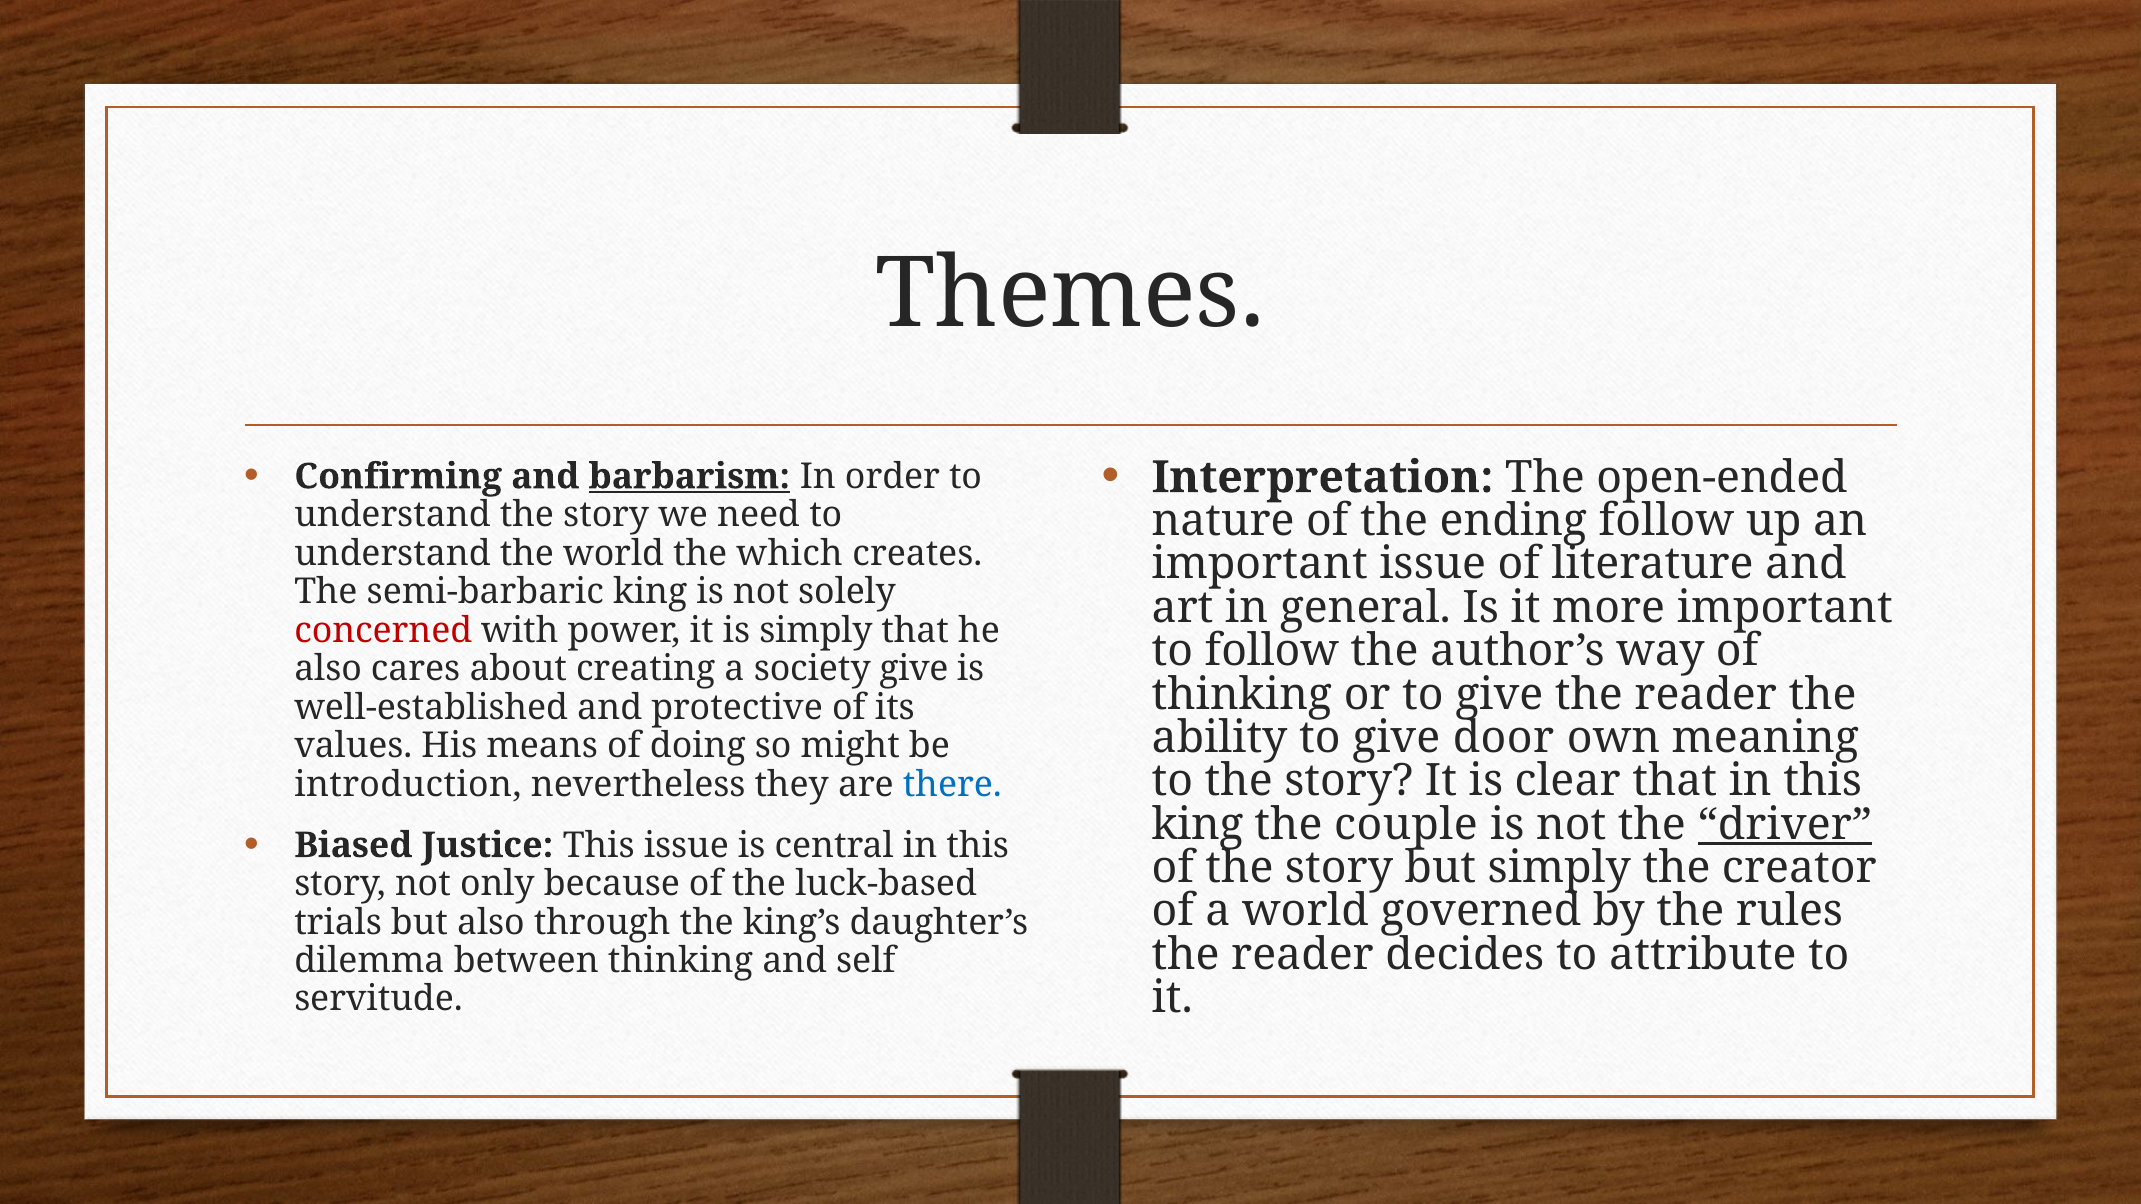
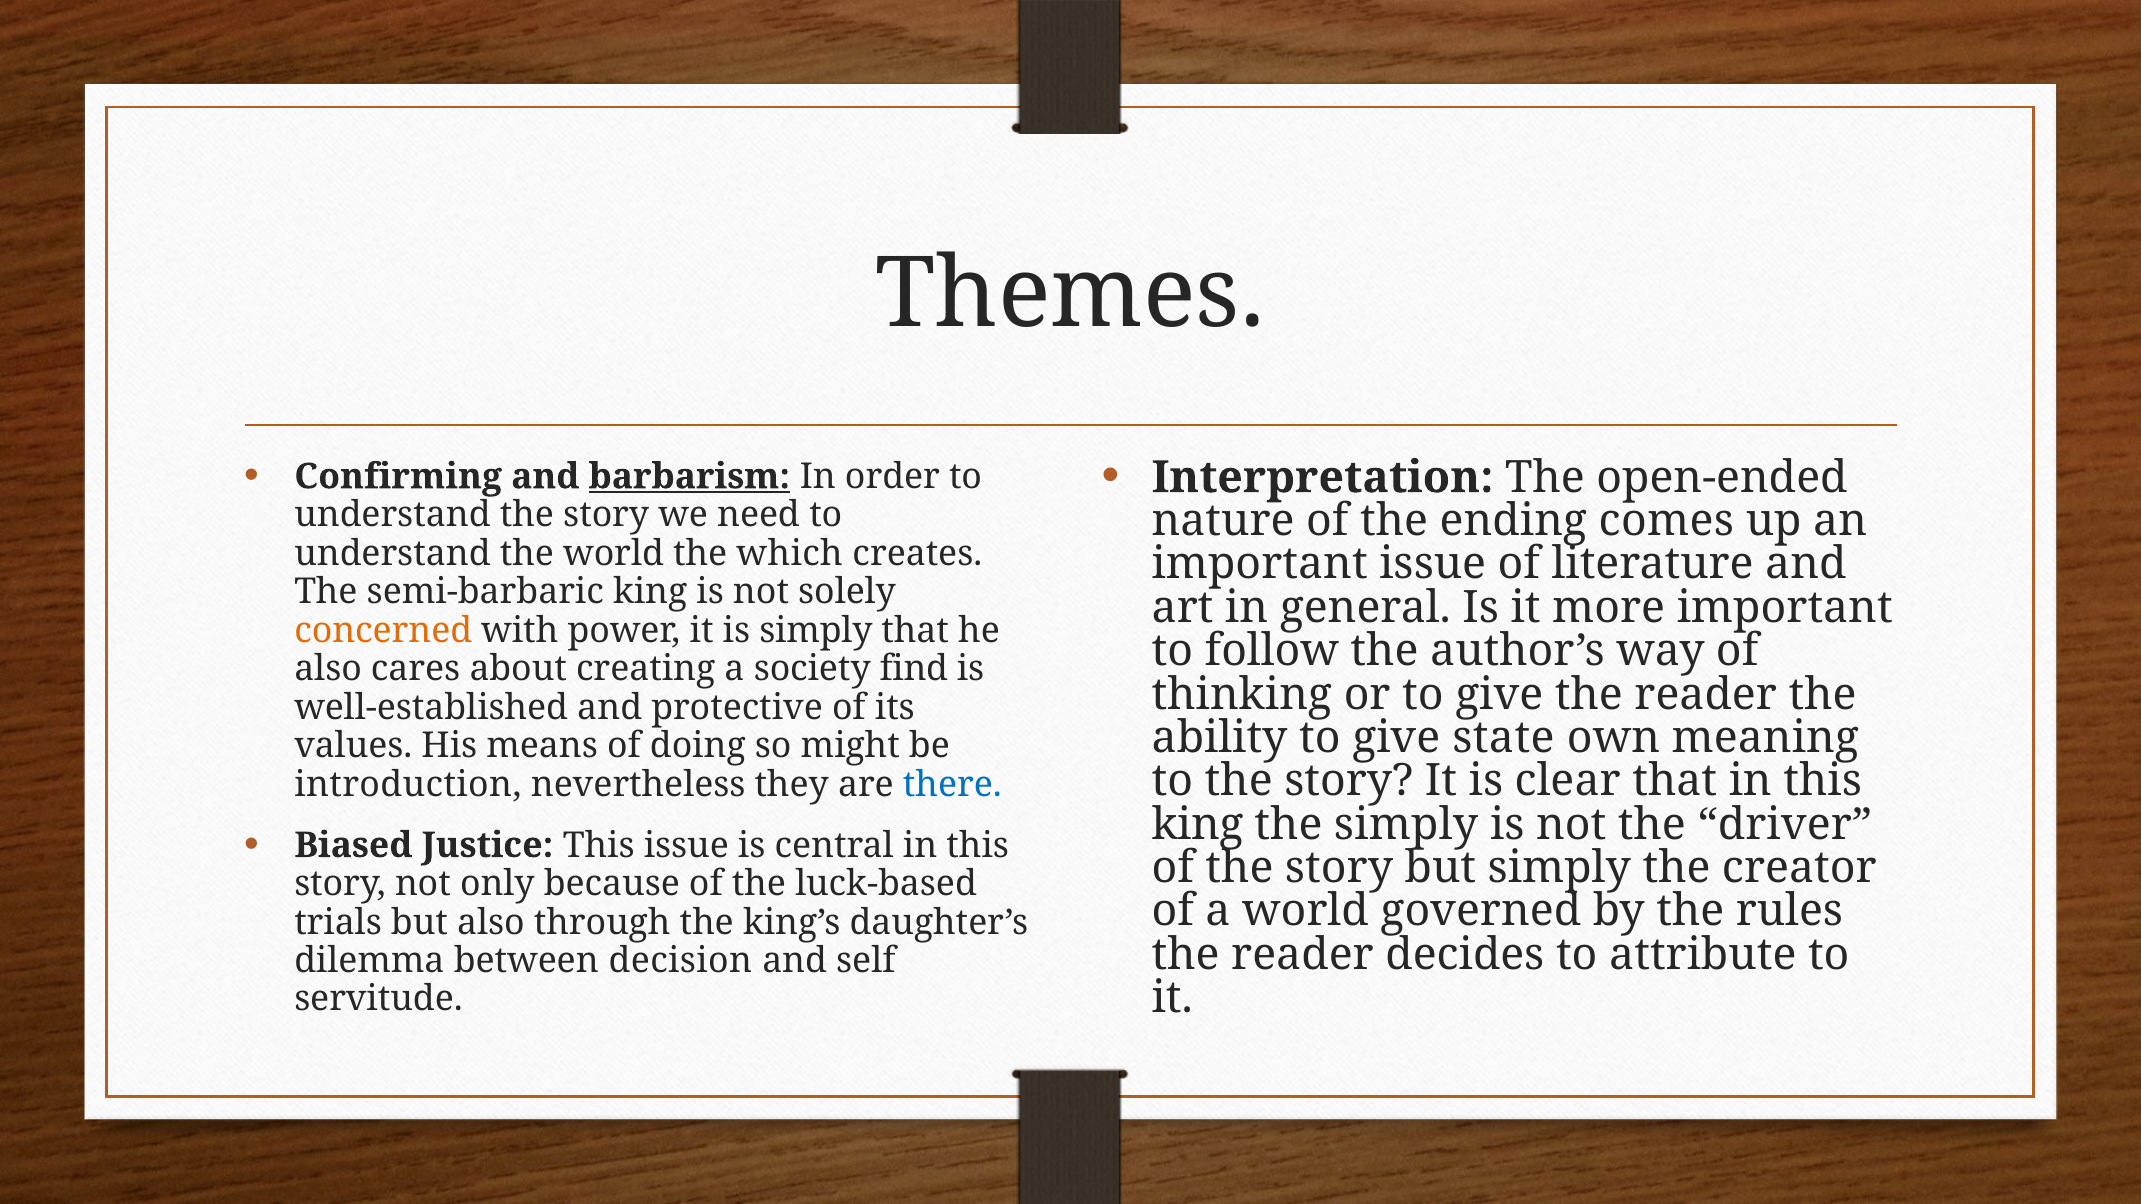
ending follow: follow -> comes (1666, 521)
concerned colour: red -> orange (383, 631)
society give: give -> find (914, 669)
door: door -> state (1503, 738)
the couple: couple -> simply (1406, 825)
driver underline: present -> none (1785, 825)
between thinking: thinking -> decision (680, 961)
